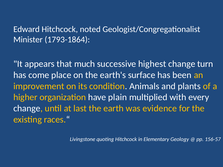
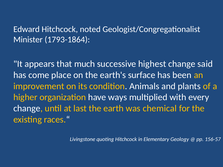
turn: turn -> said (205, 64)
plain: plain -> ways (118, 97)
evidence: evidence -> chemical (160, 109)
